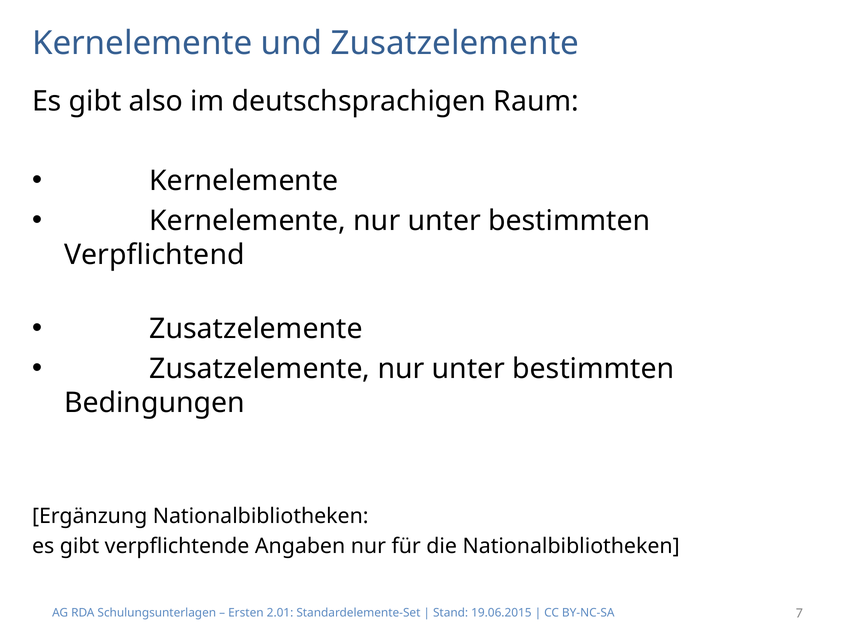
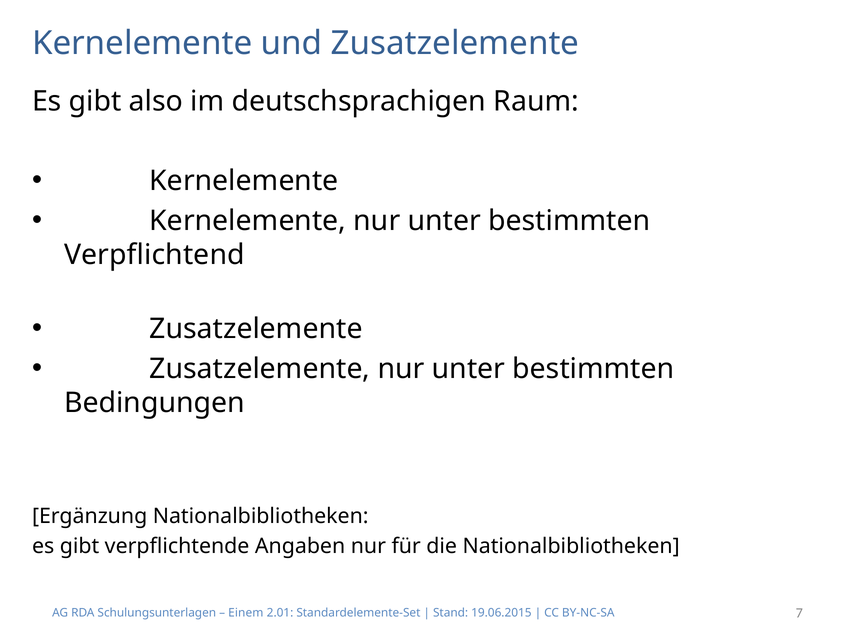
Ersten: Ersten -> Einem (246, 613)
